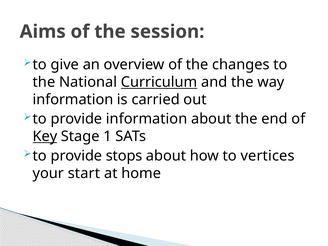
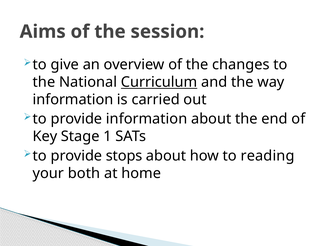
Key underline: present -> none (45, 136)
vertices: vertices -> reading (268, 156)
start: start -> both (84, 173)
